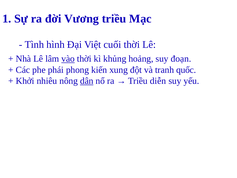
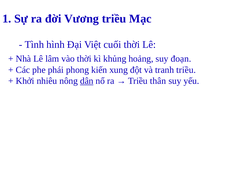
vào underline: present -> none (68, 59)
tranh quốc: quốc -> triều (186, 70)
diễn: diễn -> thân (158, 81)
